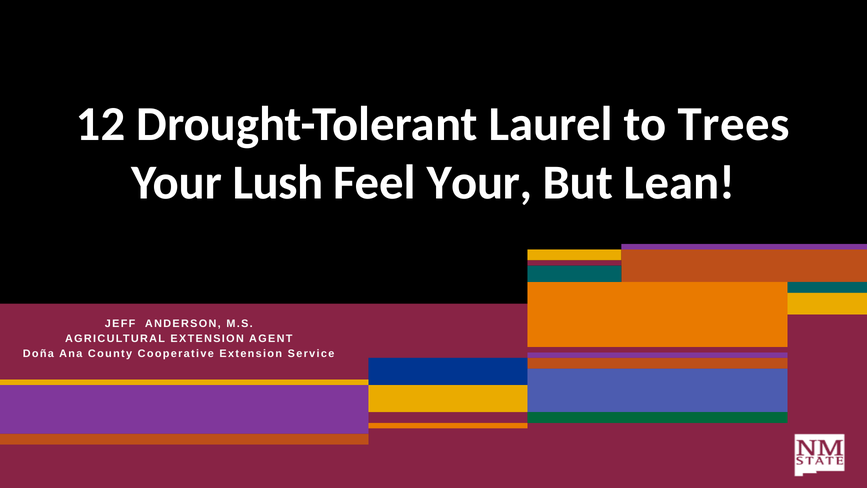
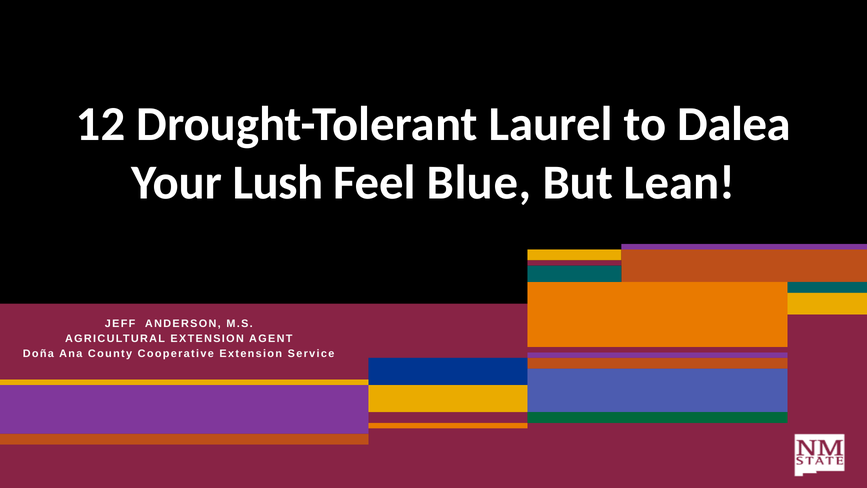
Trees: Trees -> Dalea (734, 124)
Feel Your: Your -> Blue (479, 183)
